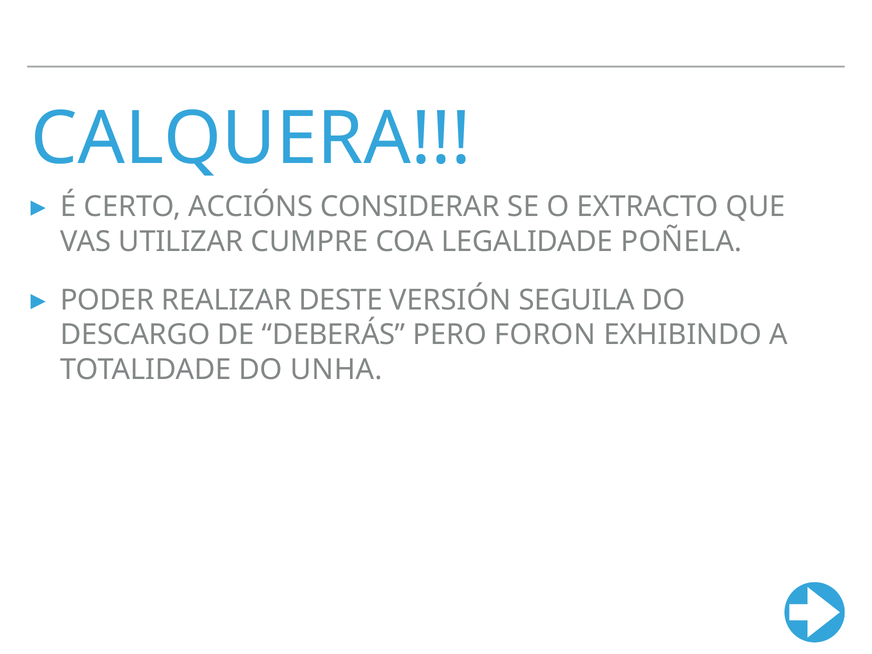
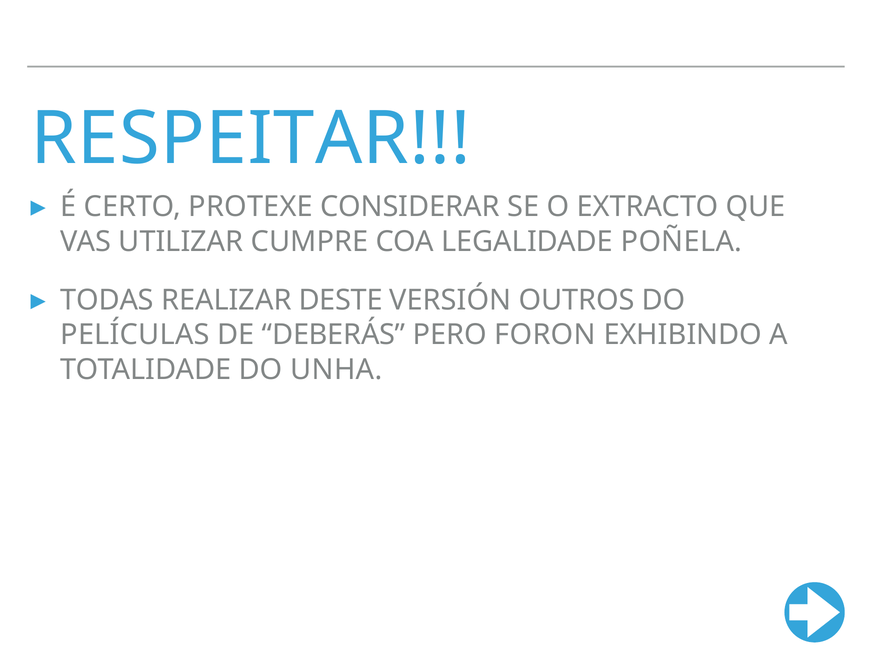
CALQUERA: CALQUERA -> RESPEITAR (251, 139)
ACCIÓNS: ACCIÓNS -> PROTEXE (251, 207)
PODER: PODER -> TODAS (107, 300)
SEGUILA: SEGUILA -> OUTROS (577, 300)
DESCARGO: DESCARGO -> PELÍCULAS (135, 335)
